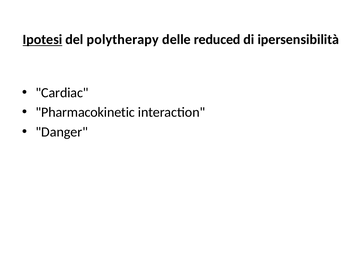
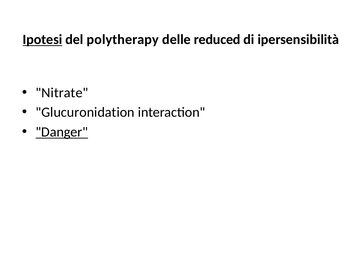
Cardiac: Cardiac -> Nitrate (62, 93)
Pharmacokinetic: Pharmacokinetic -> Glucuronidation (85, 112)
Danger underline: none -> present (62, 132)
